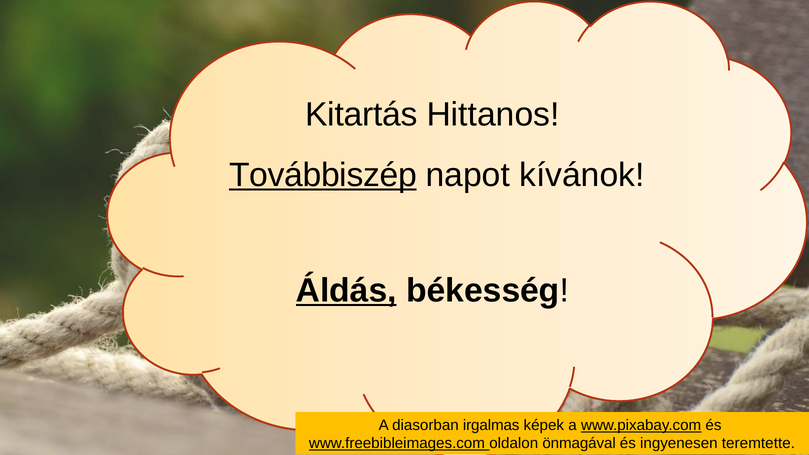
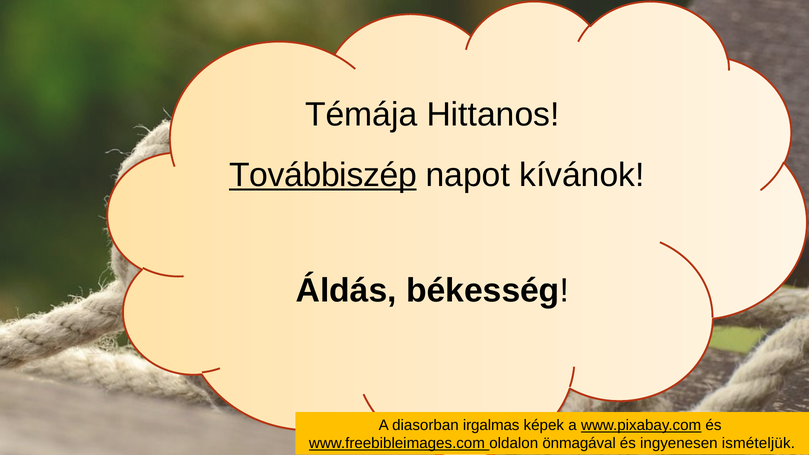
Kitartás: Kitartás -> Témája (361, 115)
Áldás underline: present -> none (346, 291)
teremtette: teremtette -> ismételjük (758, 444)
